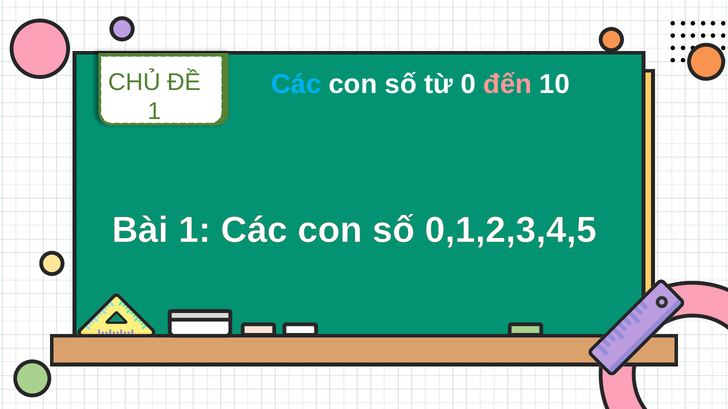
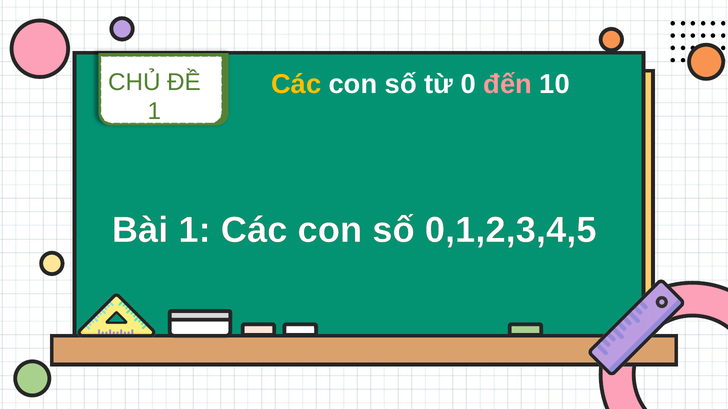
Các colour: light blue -> yellow (296, 84)
